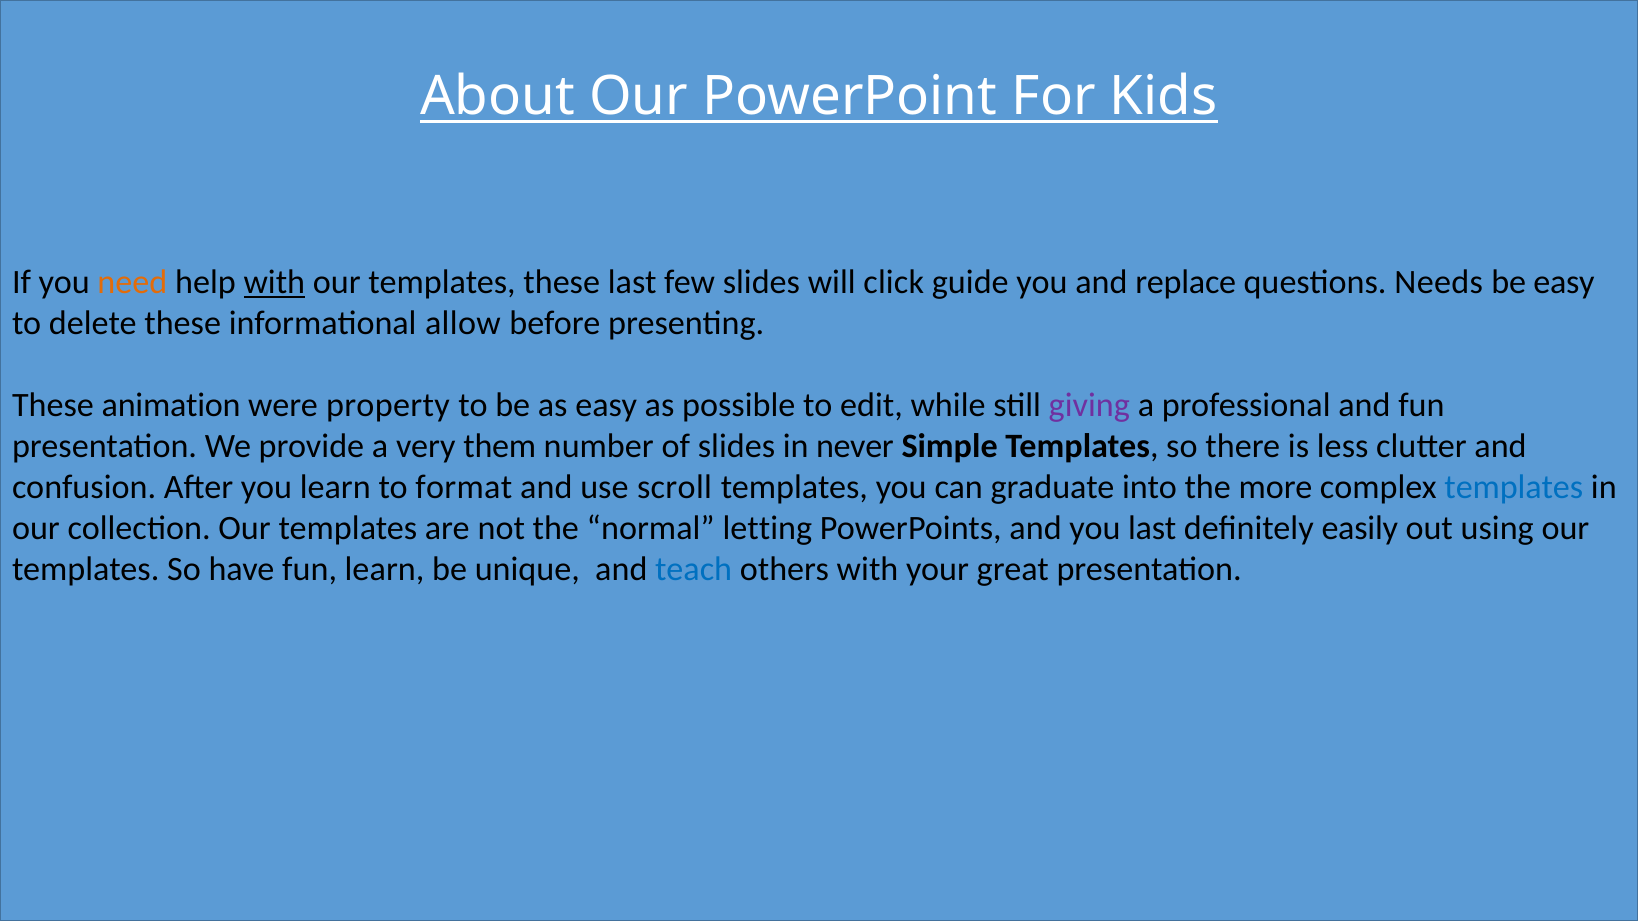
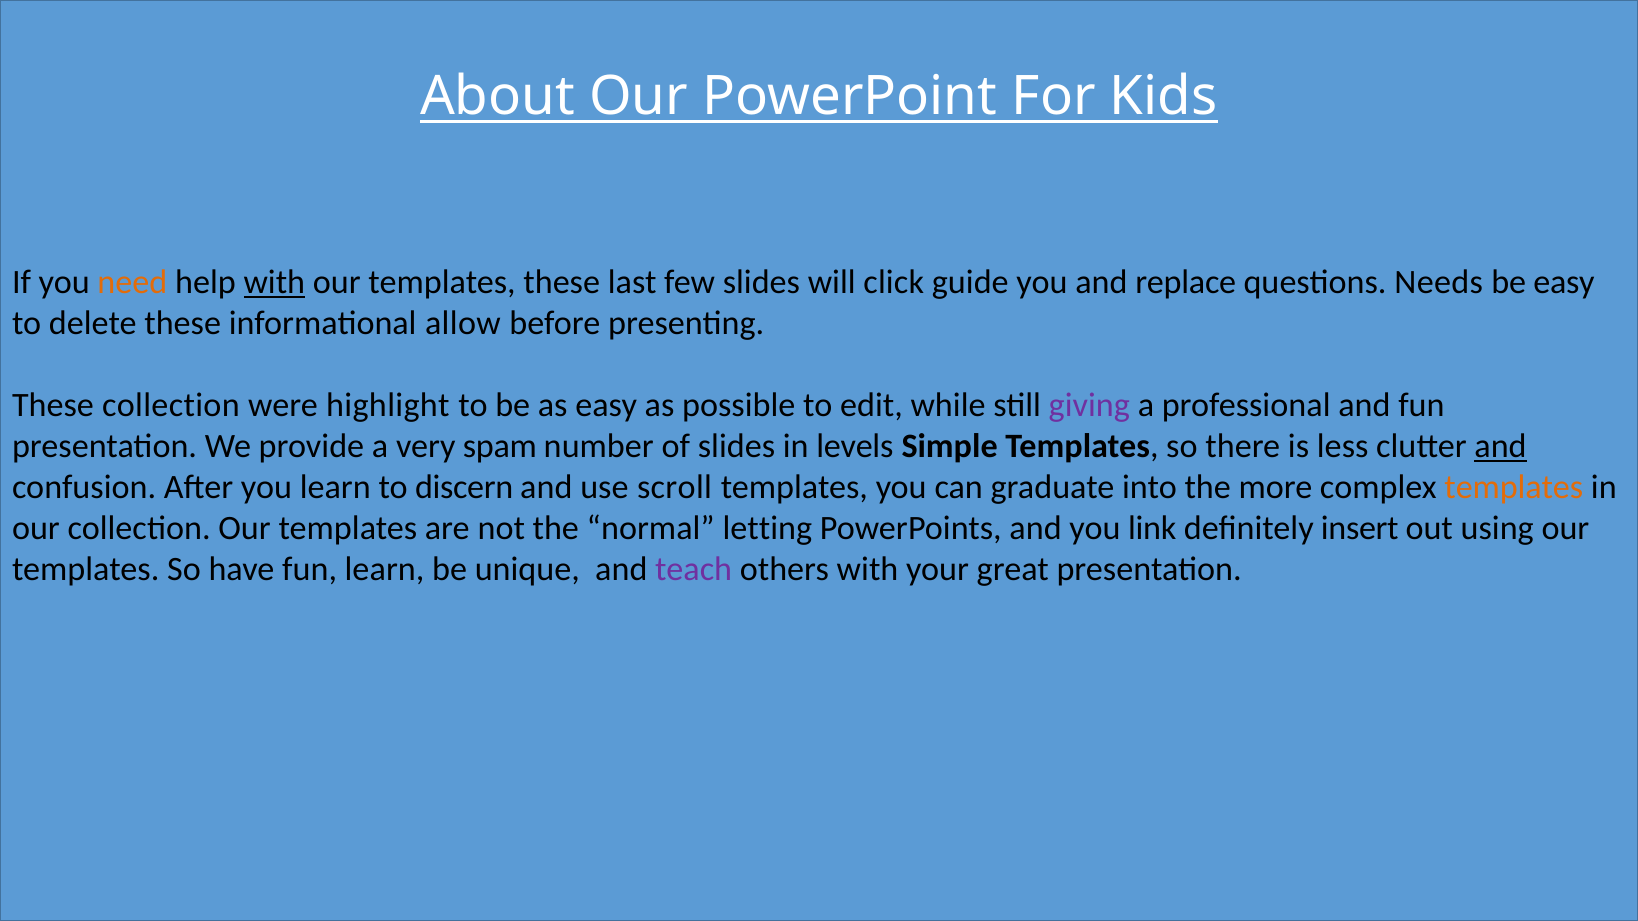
These animation: animation -> collection (171, 406)
property: property -> highlight (388, 406)
them: them -> spam (500, 447)
never: never -> levels (855, 447)
and underline: none -> present (1501, 447)
format: format -> discern (464, 488)
templates colour: blue -> orange (1514, 488)
you last: last -> link (1152, 529)
easily: easily -> insert (1360, 529)
teach colour: blue -> purple (694, 570)
